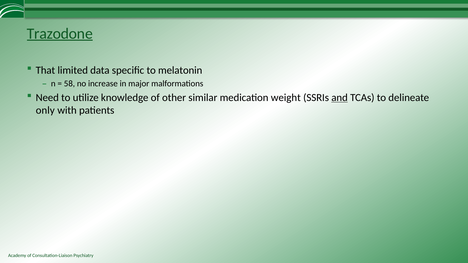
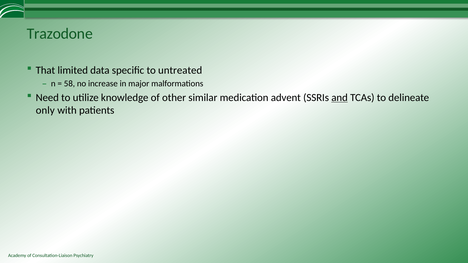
Trazodone underline: present -> none (60, 34)
melatonin: melatonin -> untreated (180, 70)
weight: weight -> advent (286, 98)
